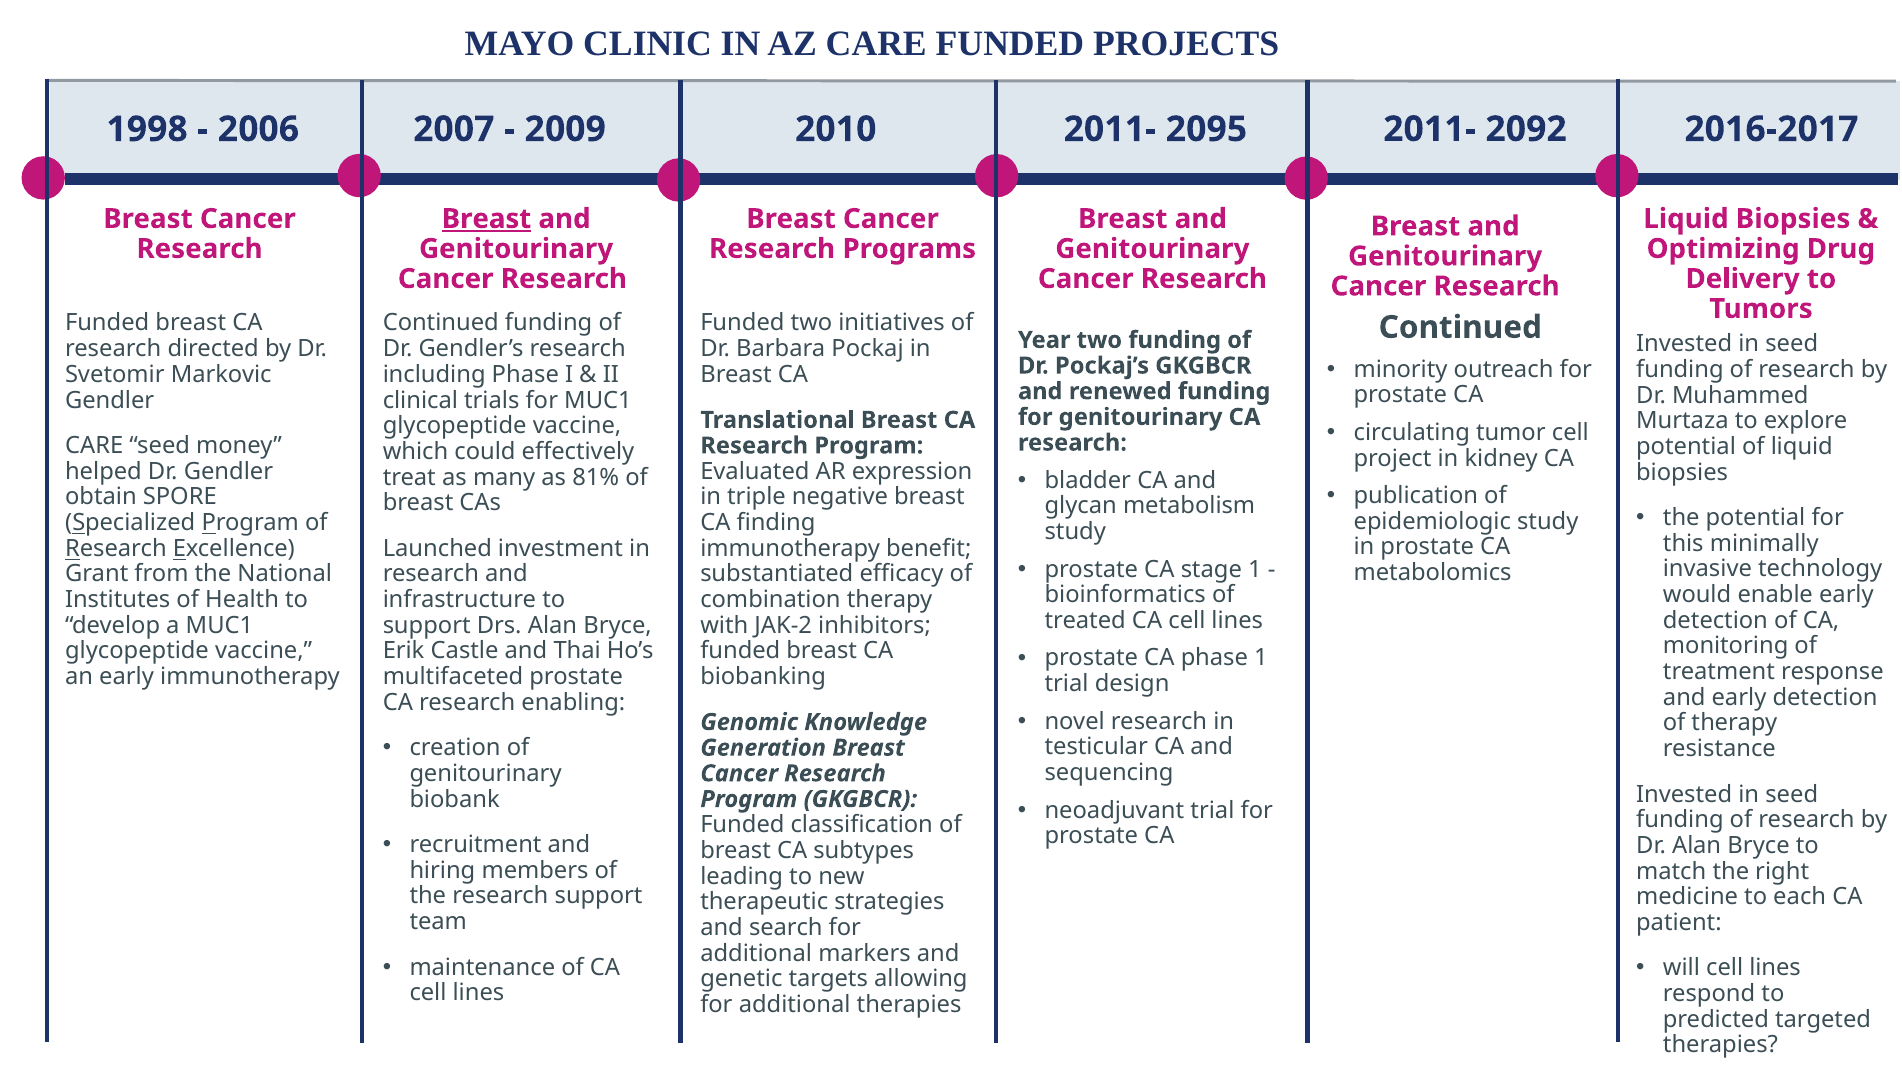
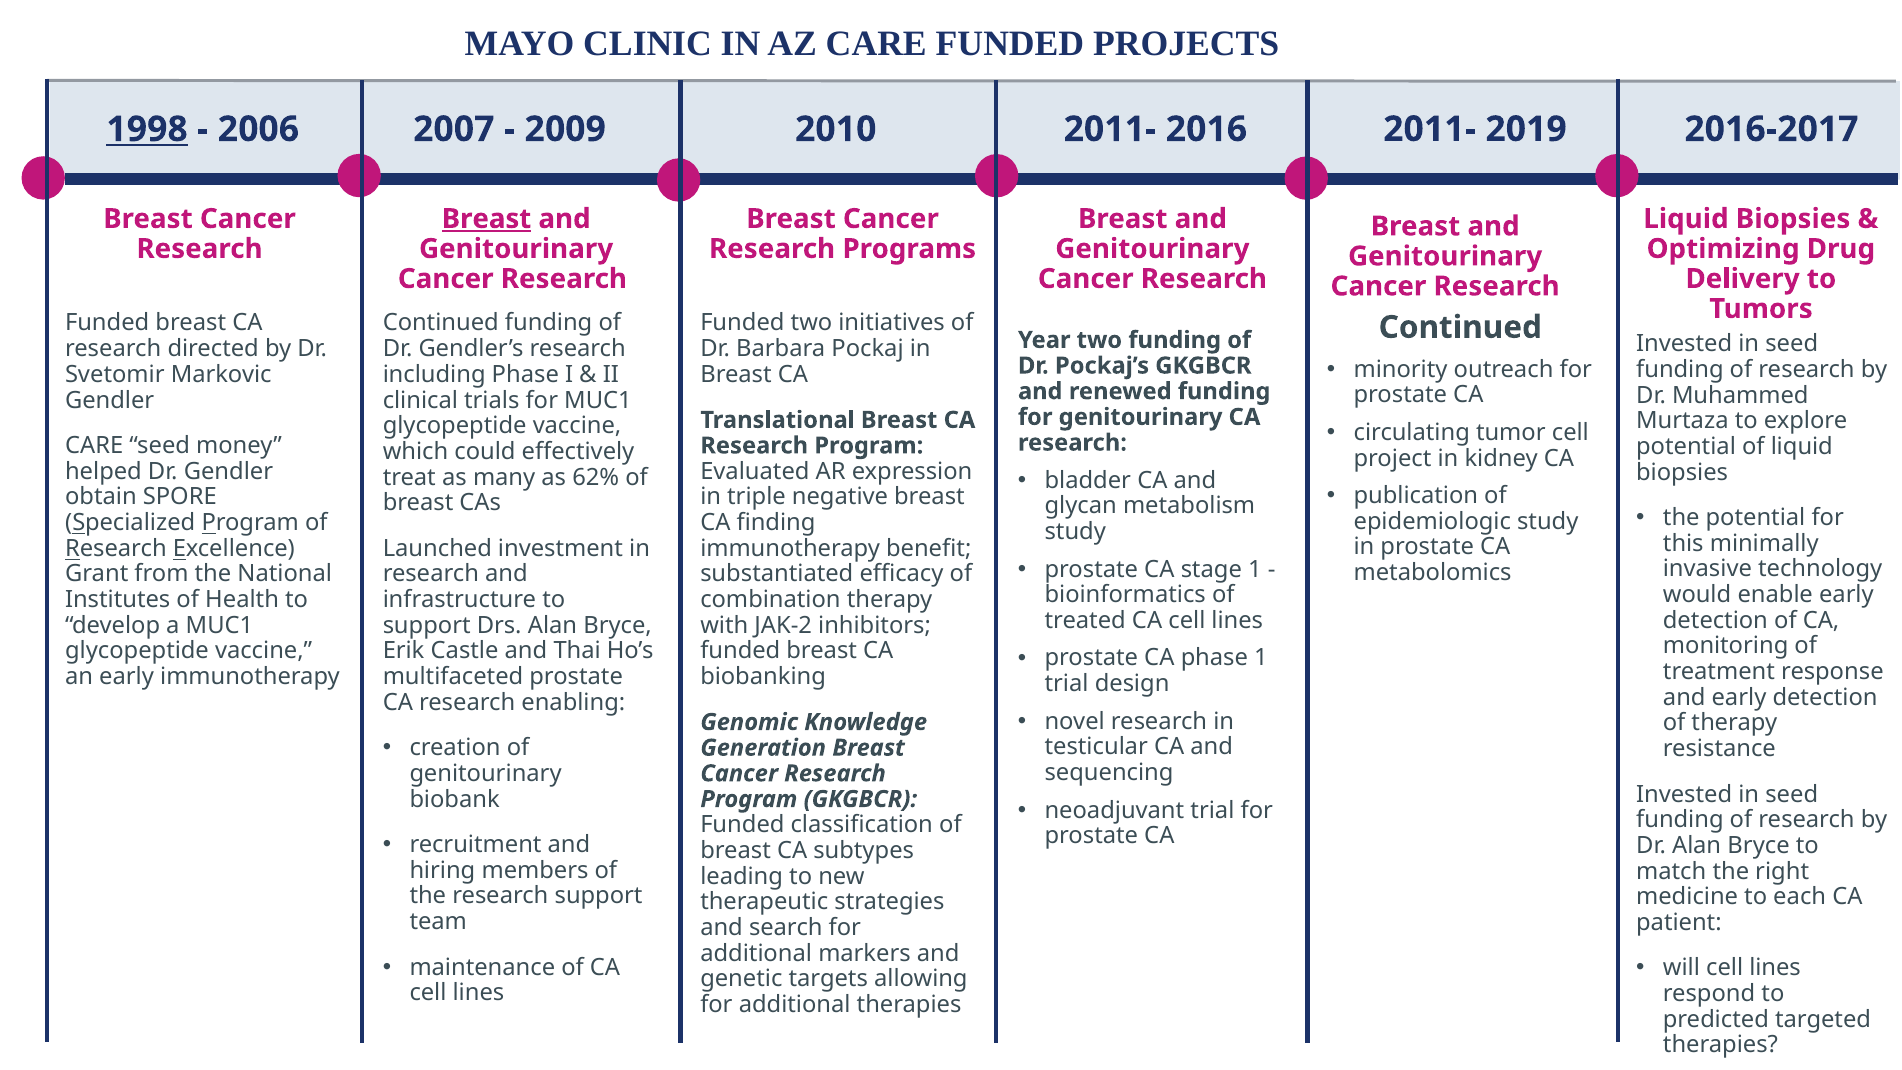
1998 underline: none -> present (147, 129)
2095: 2095 -> 2016 (1206, 129)
2092: 2092 -> 2019 (1526, 129)
81%: 81% -> 62% (596, 477)
